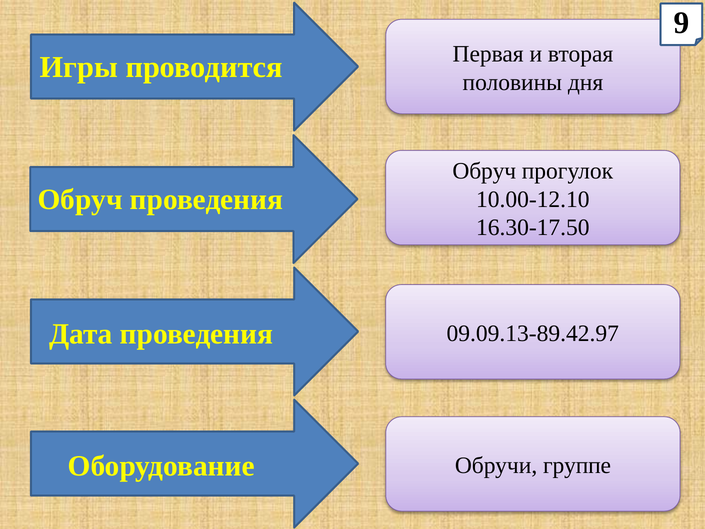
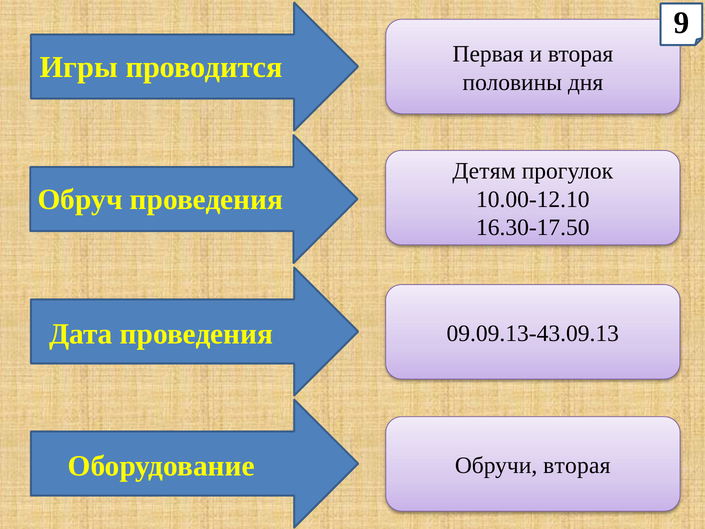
Обруч: Обруч -> Детям (484, 171)
09.09.13-89.42.97: 09.09.13-89.42.97 -> 09.09.13-43.09.13 (533, 333)
Обручи группе: группе -> вторая (577, 465)
